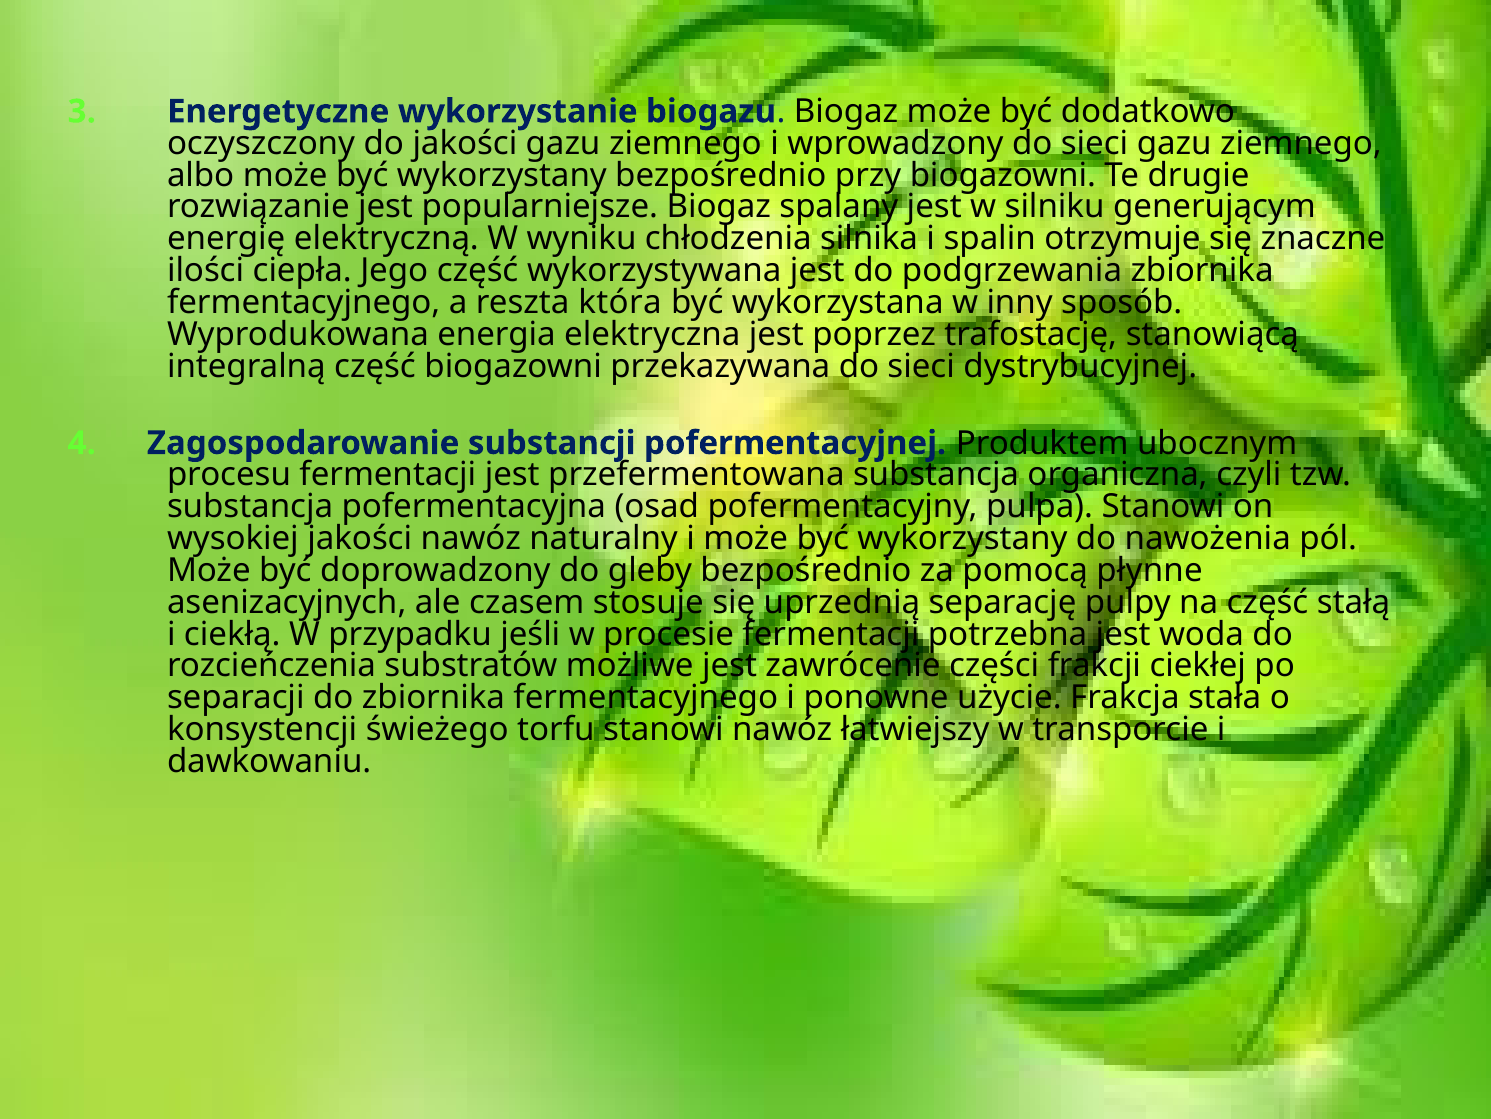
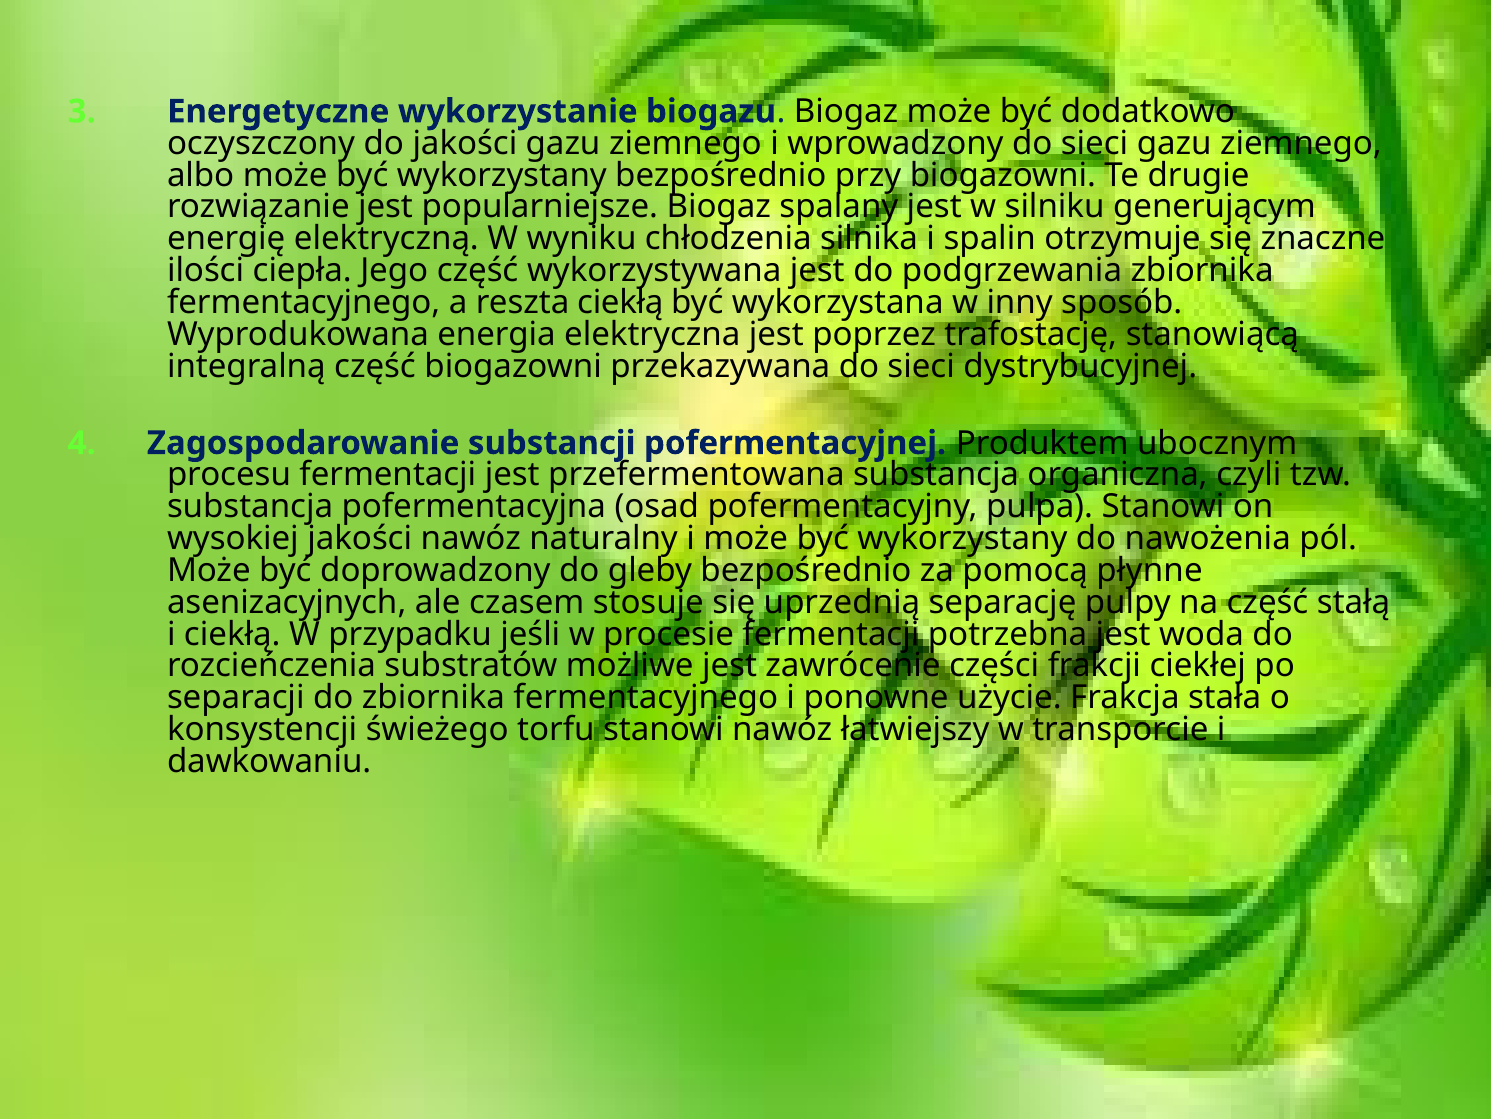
reszta która: która -> ciekłą (620, 302)
